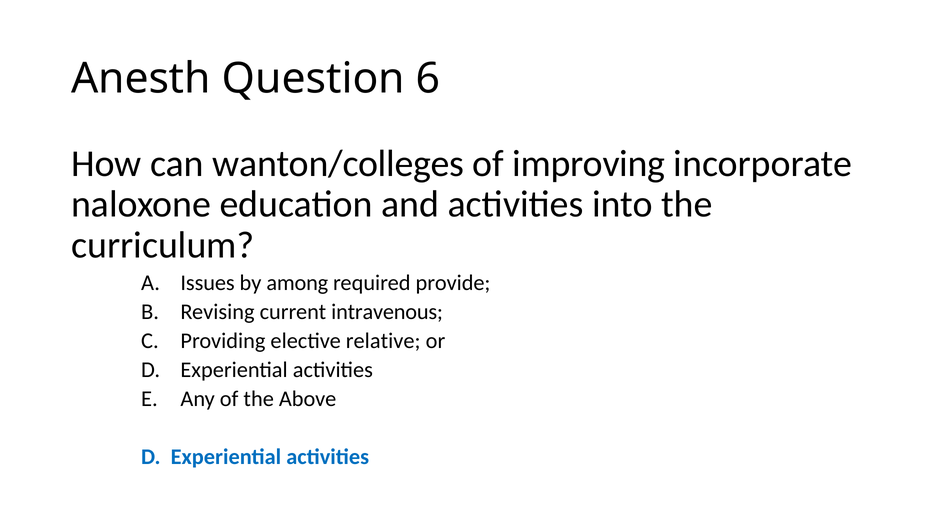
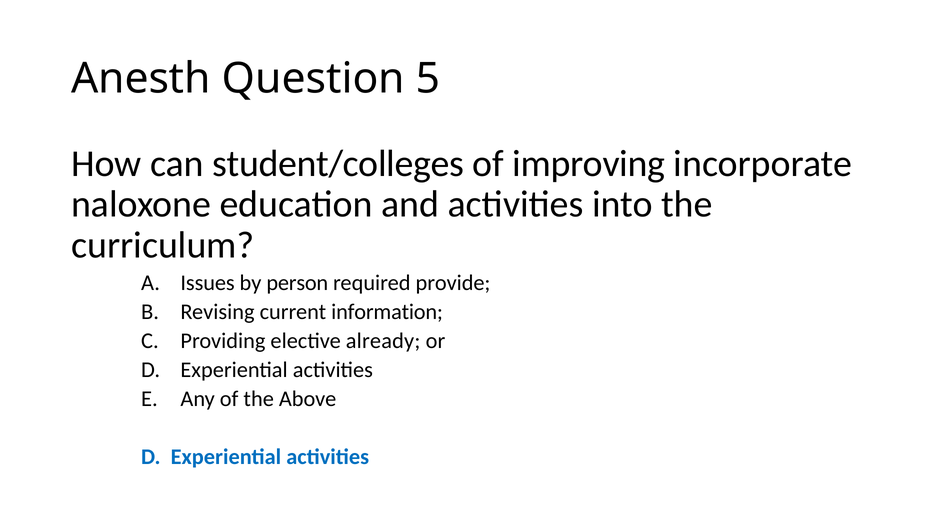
6: 6 -> 5 (428, 78)
wanton/colleges: wanton/colleges -> student/colleges (338, 163)
among: among -> person (297, 283)
intravenous: intravenous -> information (387, 312)
relative: relative -> already (383, 341)
